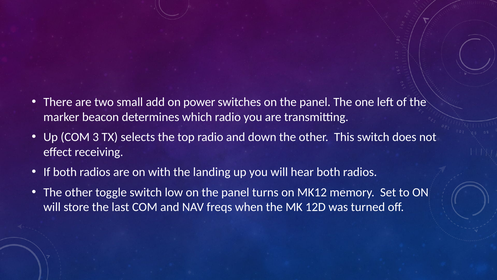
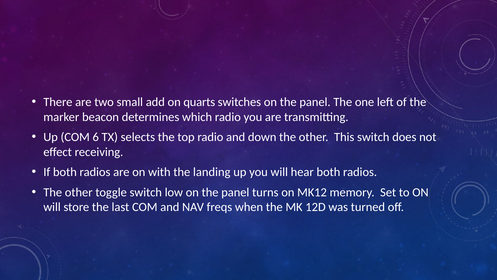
power: power -> quarts (199, 102)
3: 3 -> 6 (96, 137)
